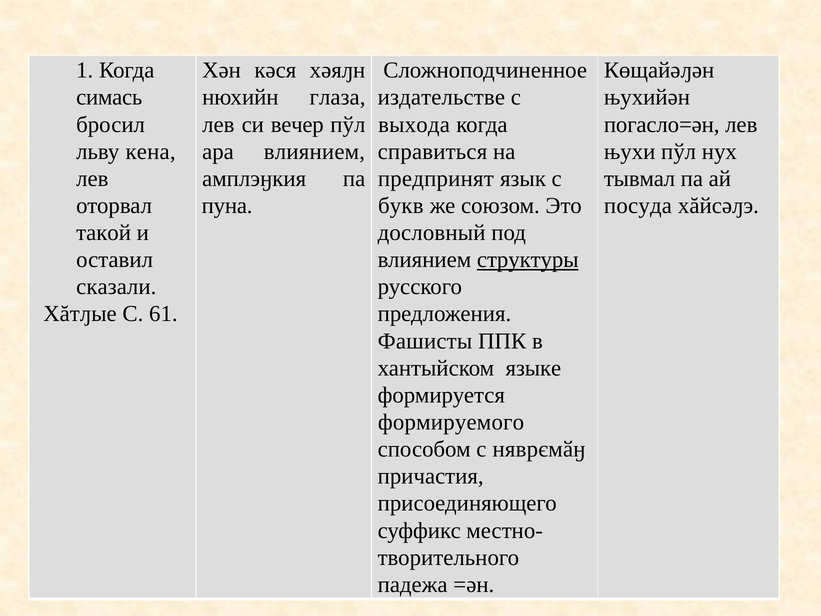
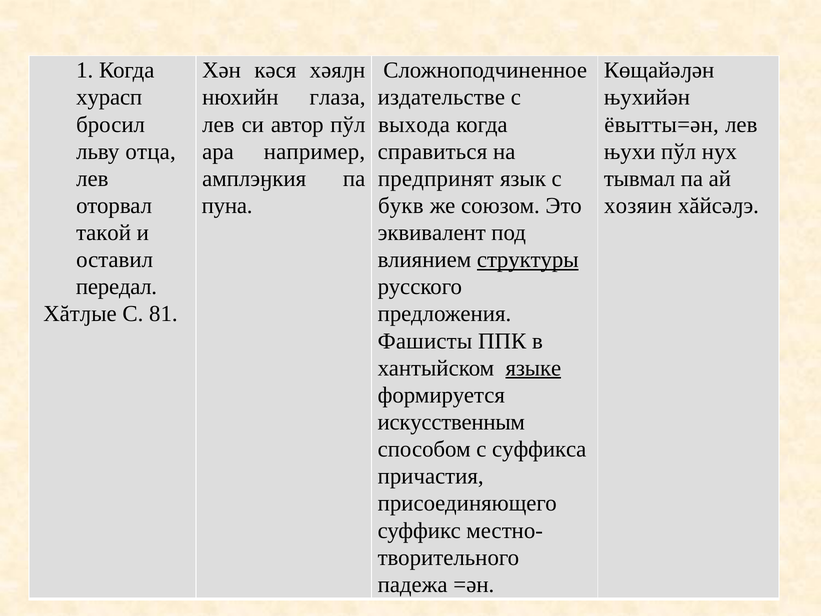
симась: симась -> хурасп (109, 97)
вечер: вечер -> автор (297, 124)
погасло=ән: погасло=ән -> ёвытты=ән (662, 124)
кена: кена -> отца (151, 151)
ара влиянием: влиянием -> например (314, 151)
посуда: посуда -> хозяин (638, 206)
дословный: дословный -> эквивалент (432, 233)
сказали: сказали -> передал (116, 287)
61: 61 -> 81 (163, 314)
языке underline: none -> present (533, 368)
формируемого: формируемого -> искусственным (451, 422)
няврємӑӈ: няврємӑӈ -> суффикса (539, 449)
